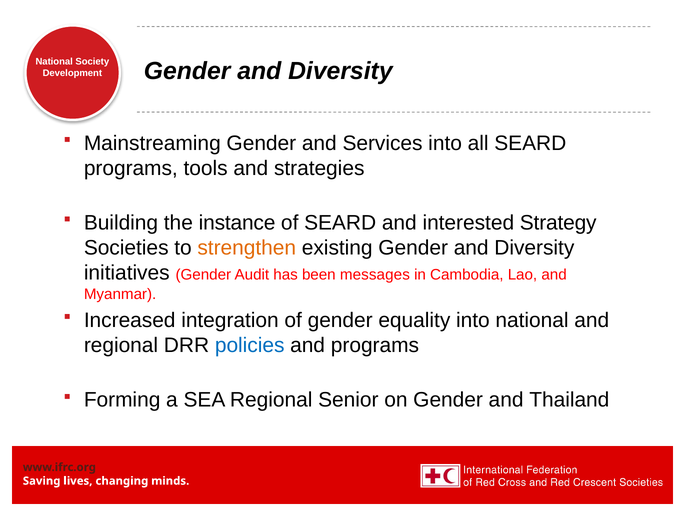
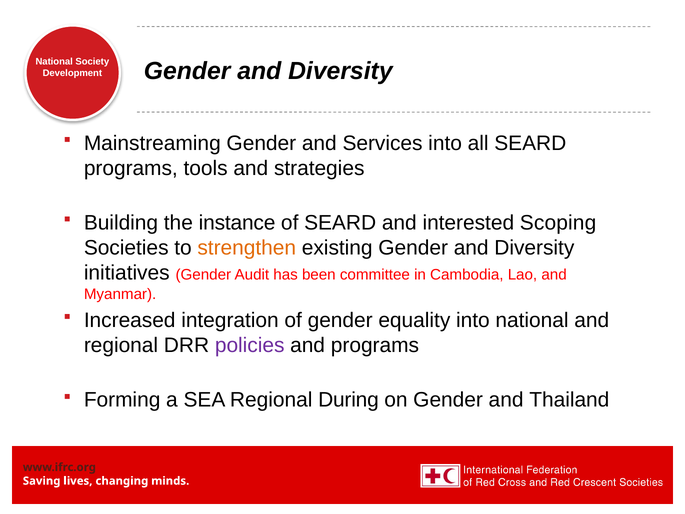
Strategy: Strategy -> Scoping (558, 223)
messages: messages -> committee (375, 275)
policies colour: blue -> purple (250, 345)
Senior: Senior -> During (348, 400)
